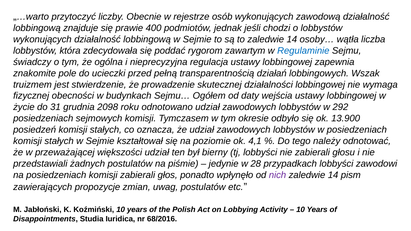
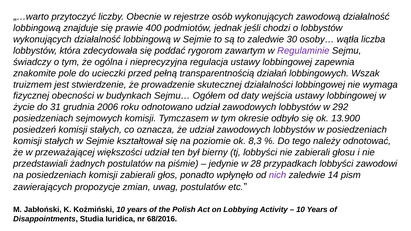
to zaledwie 14: 14 -> 30 (292, 39)
Regulaminie colour: blue -> purple (303, 51)
2098: 2098 -> 2006 (108, 107)
4,1: 4,1 -> 8,3 (255, 141)
